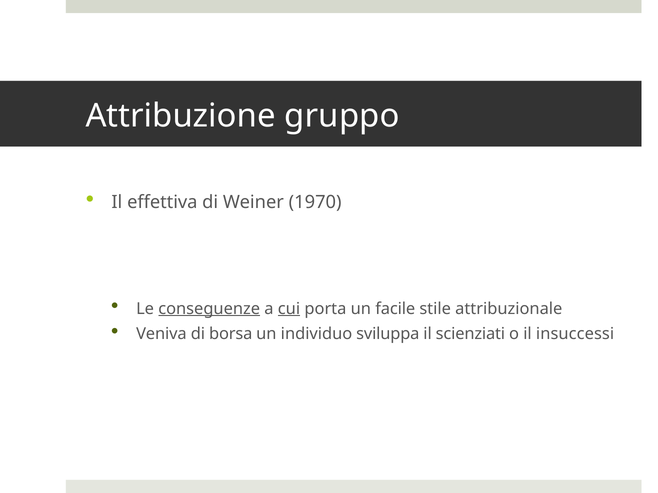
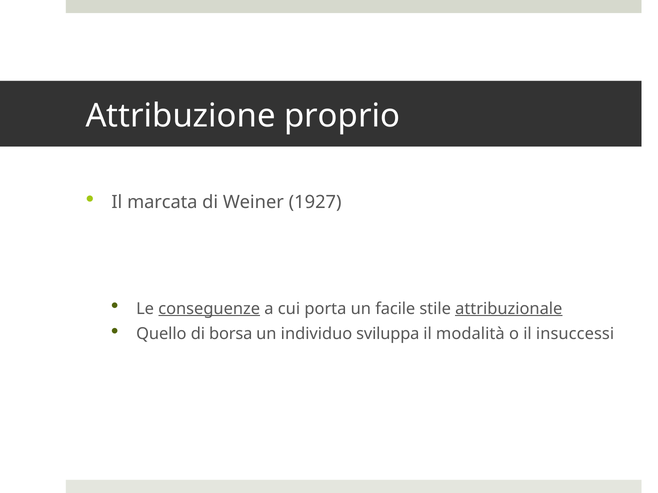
gruppo: gruppo -> proprio (342, 116)
effettiva: effettiva -> marcata (162, 202)
1970: 1970 -> 1927 (315, 202)
cui underline: present -> none (289, 309)
attribuzionale underline: none -> present (509, 309)
Veniva: Veniva -> Quello (161, 334)
scienziati: scienziati -> modalità (470, 334)
